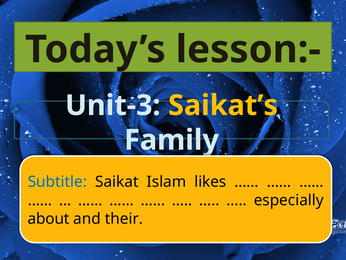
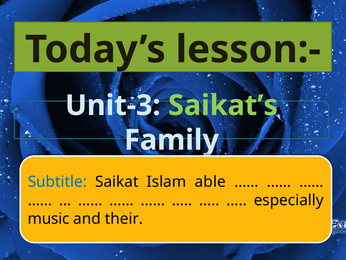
Saikat’s colour: yellow -> light green (223, 105)
likes: likes -> able (210, 182)
about: about -> music (49, 218)
